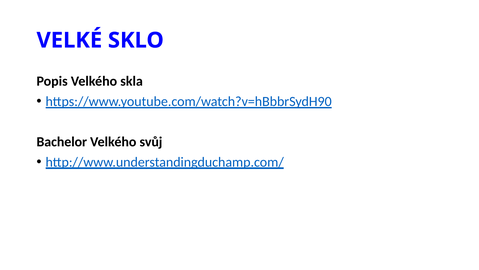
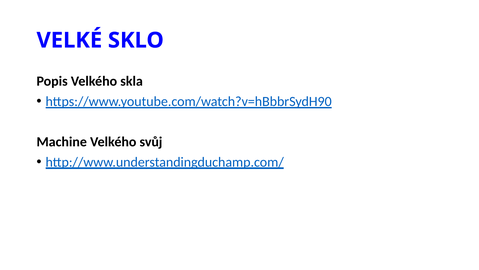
Bachelor: Bachelor -> Machine (62, 142)
